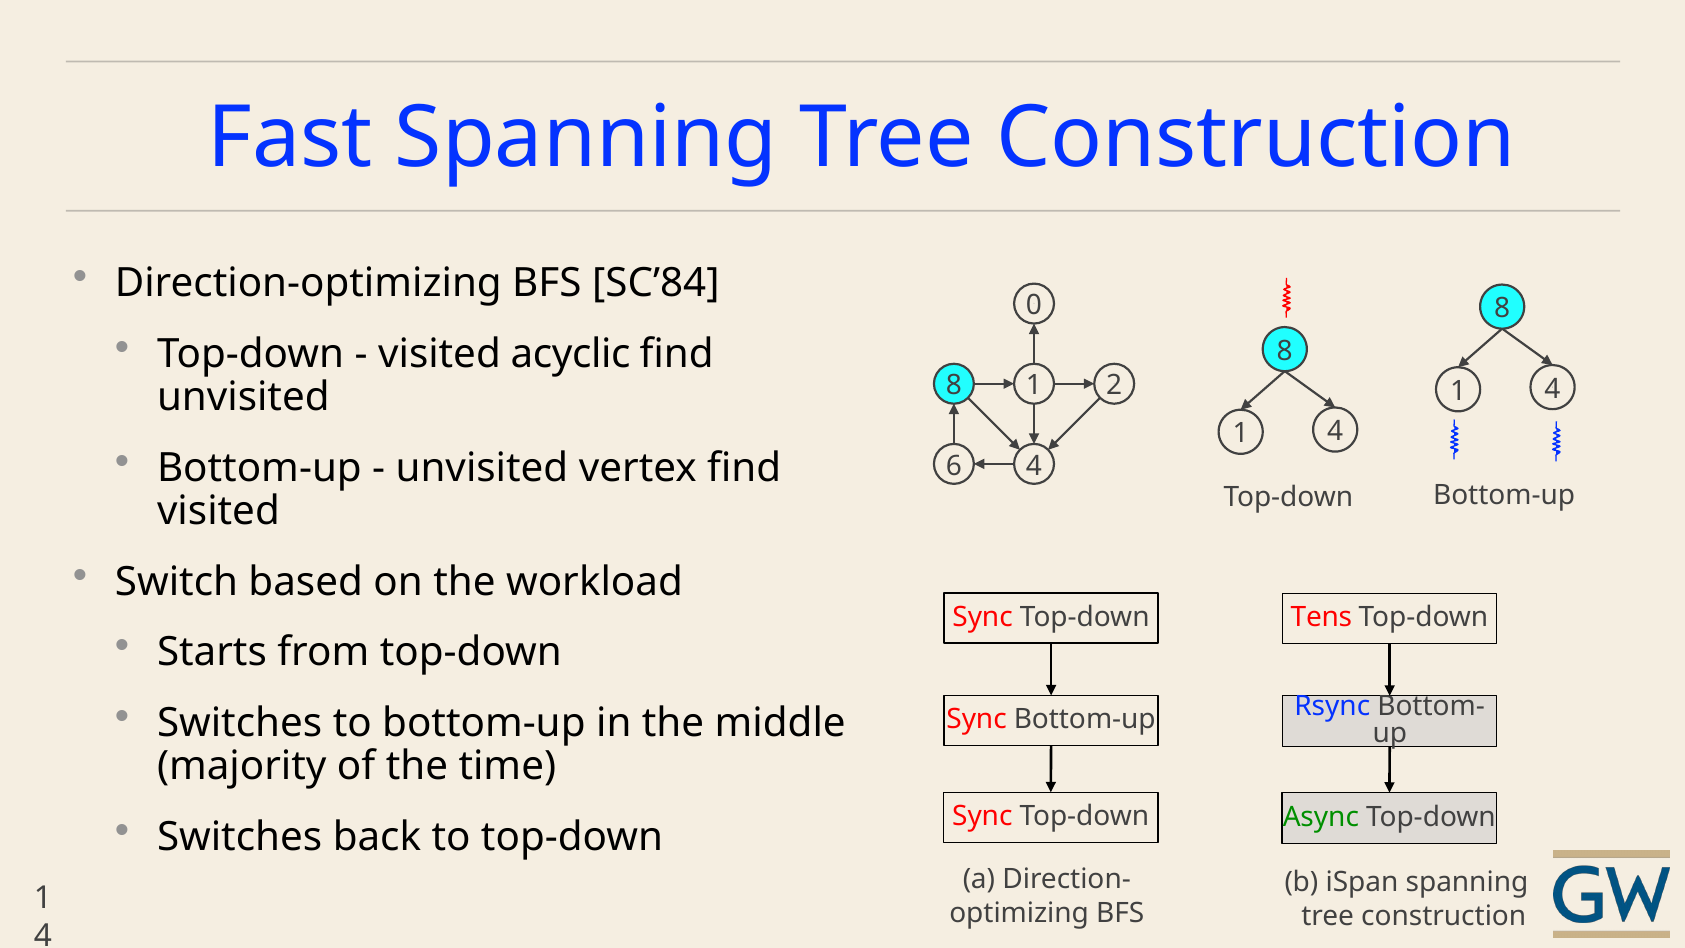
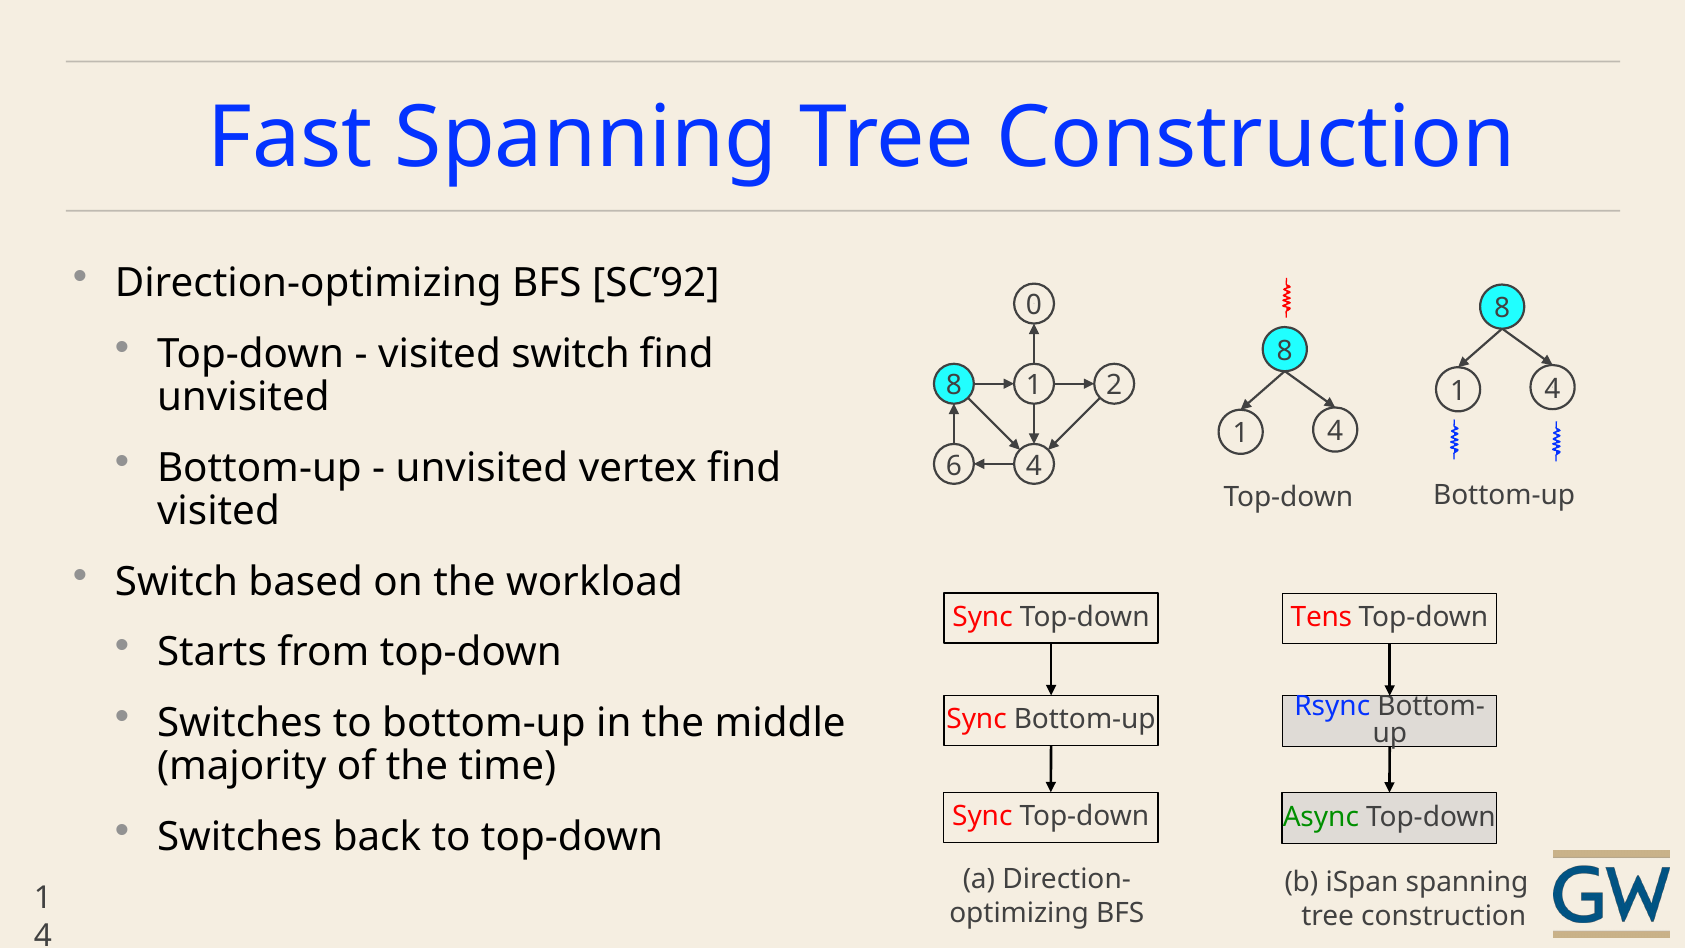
SC’84: SC’84 -> SC’92 (656, 283)
visited acyclic: acyclic -> switch (571, 354)
